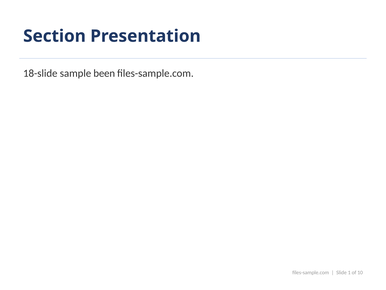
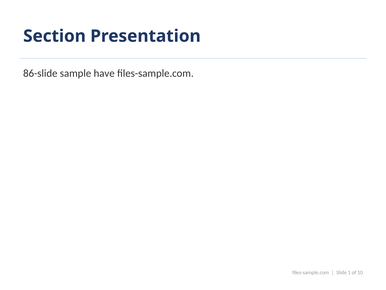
18-slide: 18-slide -> 86-slide (40, 73)
been: been -> have (104, 73)
